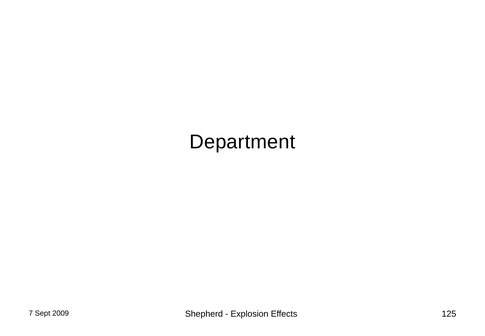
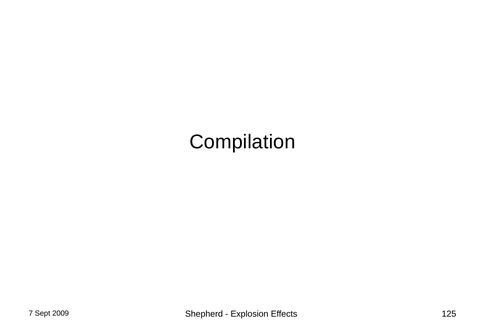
Department: Department -> Compilation (242, 142)
